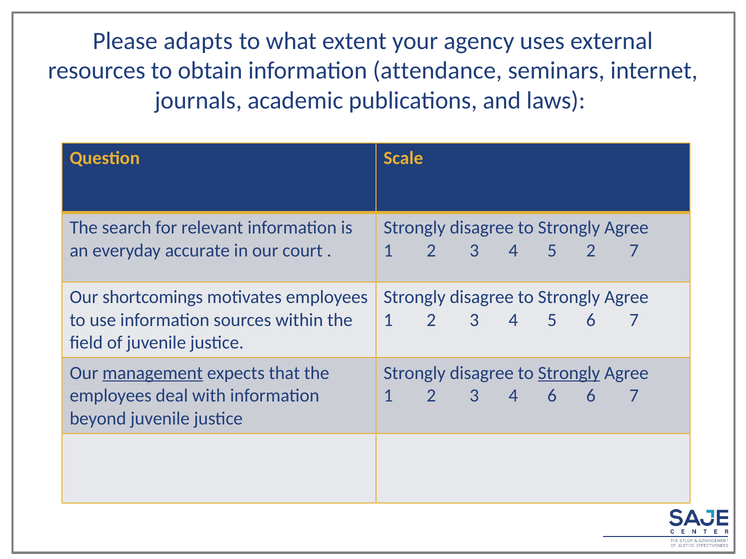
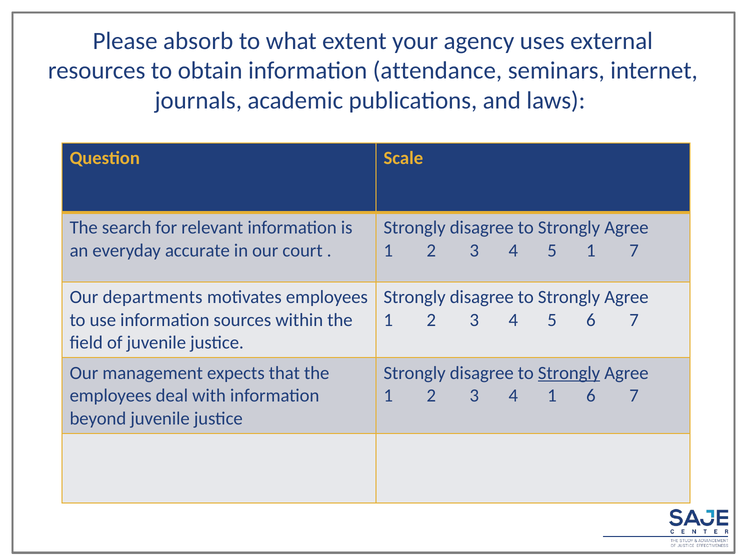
adapts: adapts -> absorb (198, 41)
5 2: 2 -> 1 (591, 251)
shortcomings: shortcomings -> departments (153, 298)
management underline: present -> none (153, 373)
4 6: 6 -> 1 (552, 396)
